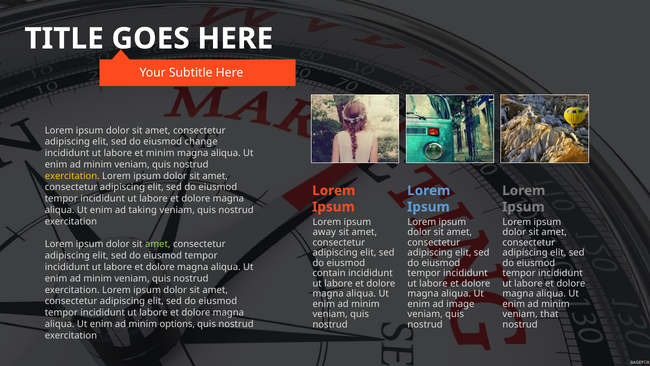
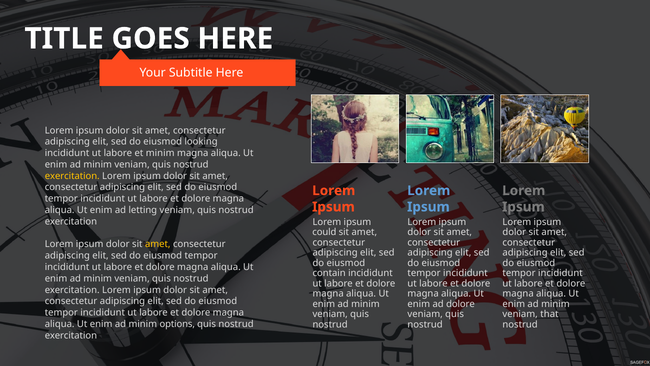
change: change -> looking (201, 142)
taking: taking -> letting (143, 210)
away: away -> could (324, 232)
amet colour: light green -> yellow (158, 244)
ad image: image -> dolore (460, 304)
